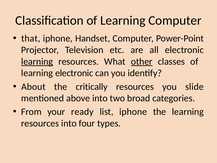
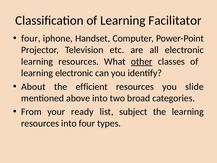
Learning Computer: Computer -> Facilitator (175, 20)
that: that -> four (31, 38)
learning underline: present -> none (37, 61)
critically: critically -> efficient (92, 87)
list iphone: iphone -> subject (133, 112)
